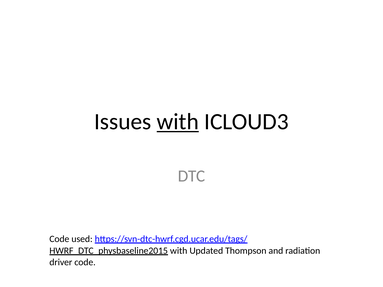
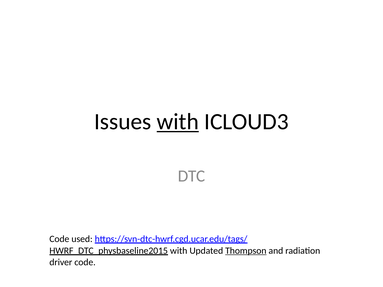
Thompson underline: none -> present (246, 251)
